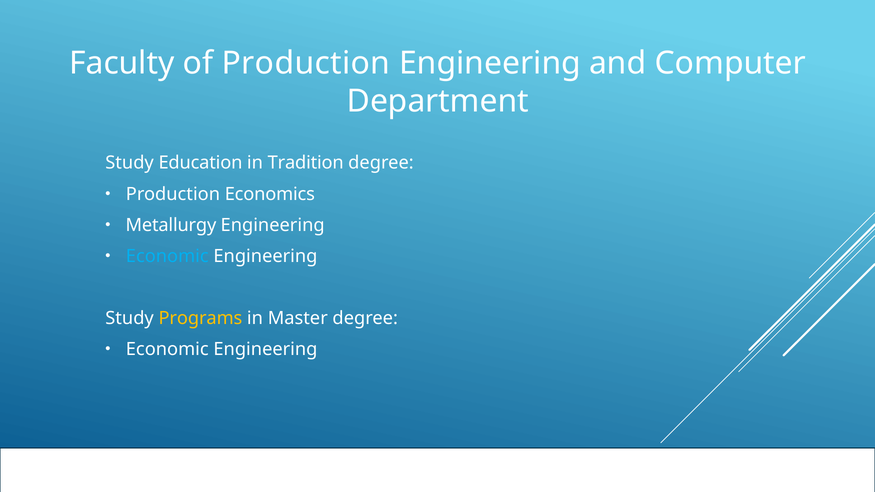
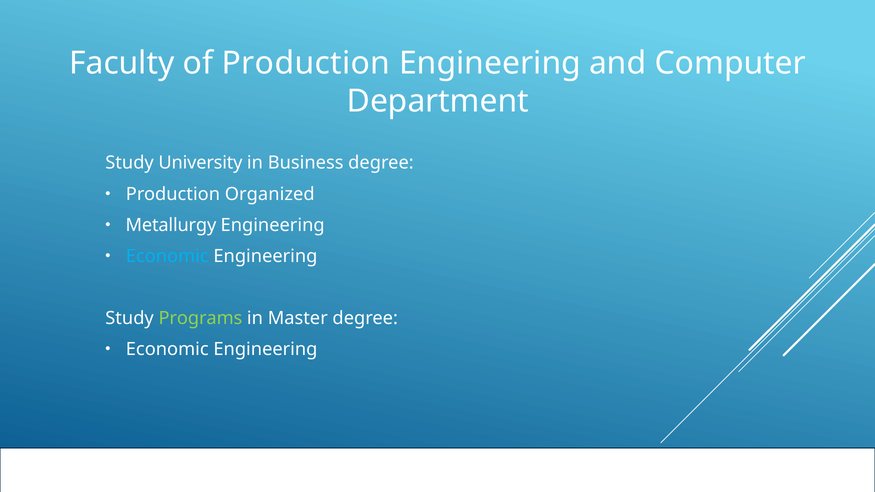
Education: Education -> University (200, 163)
Tradition: Tradition -> Business (306, 163)
Economics: Economics -> Organized (270, 194)
Programs colour: yellow -> light green (200, 319)
